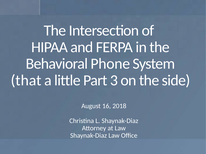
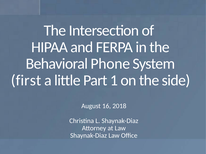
that: that -> first (26, 81)
3: 3 -> 1 (114, 81)
